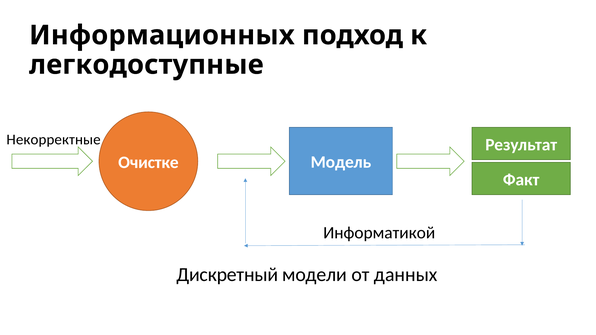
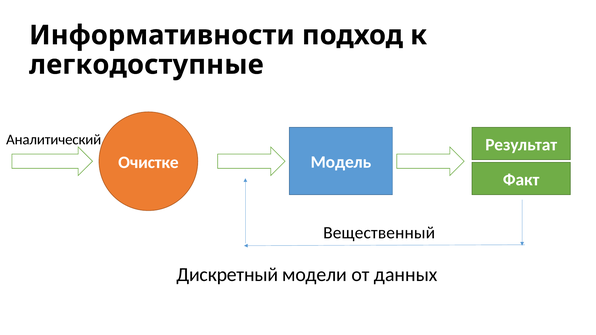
Информационных: Информационных -> Информативности (162, 35)
Некорректные: Некорректные -> Аналитический (54, 140)
Информатикой: Информатикой -> Вещественный (379, 233)
